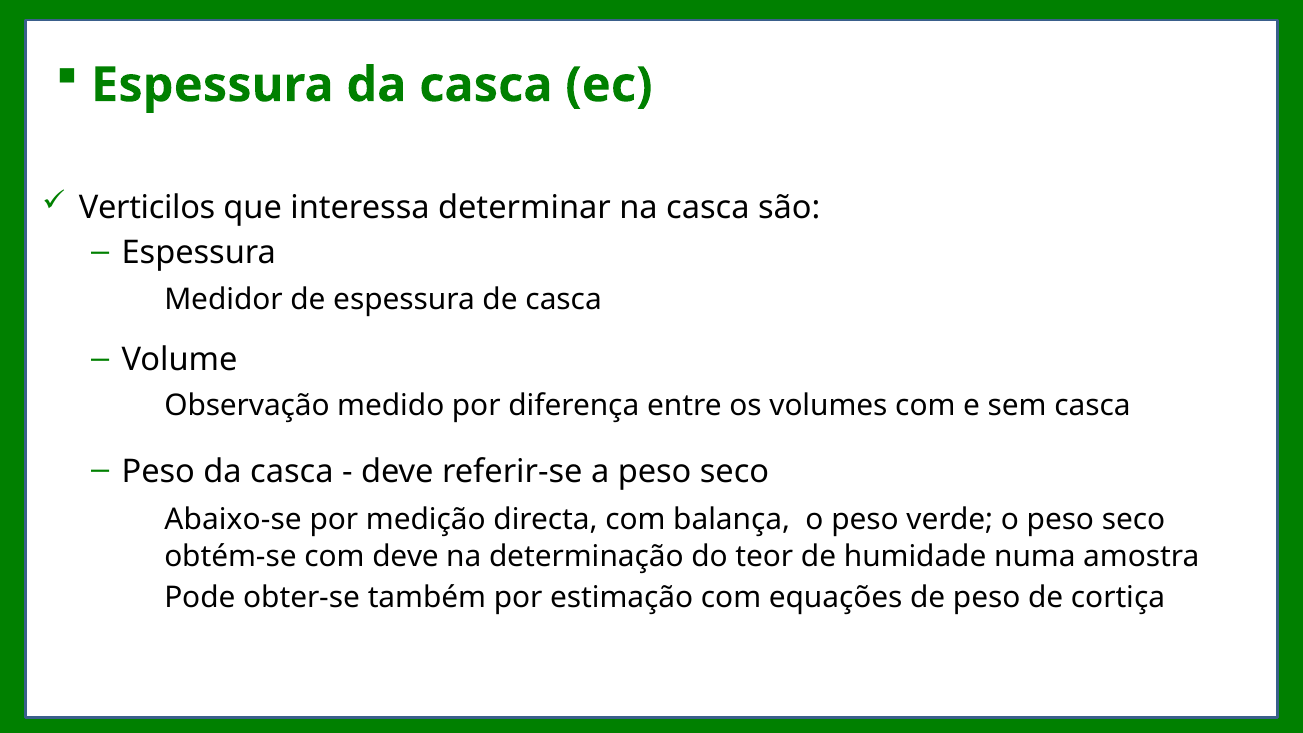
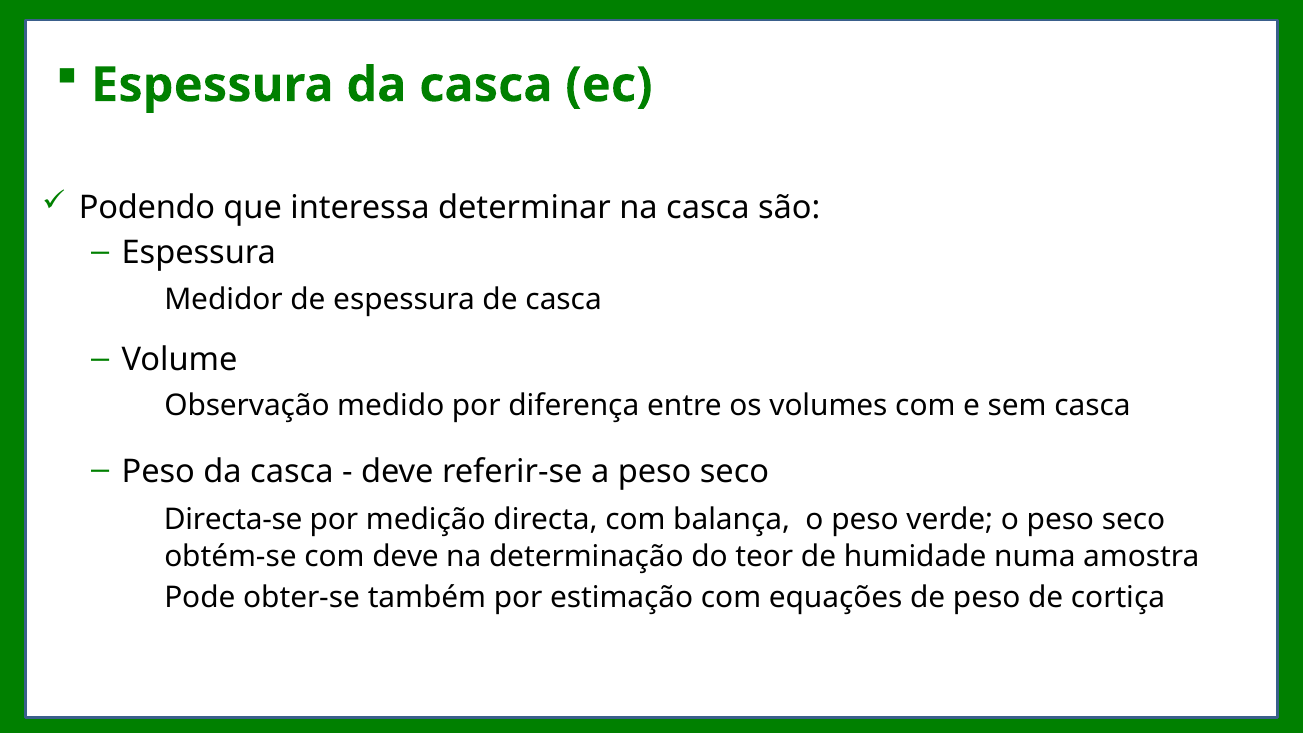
Verticilos: Verticilos -> Podendo (147, 207)
Abaixo-se: Abaixo-se -> Directa-se (233, 520)
